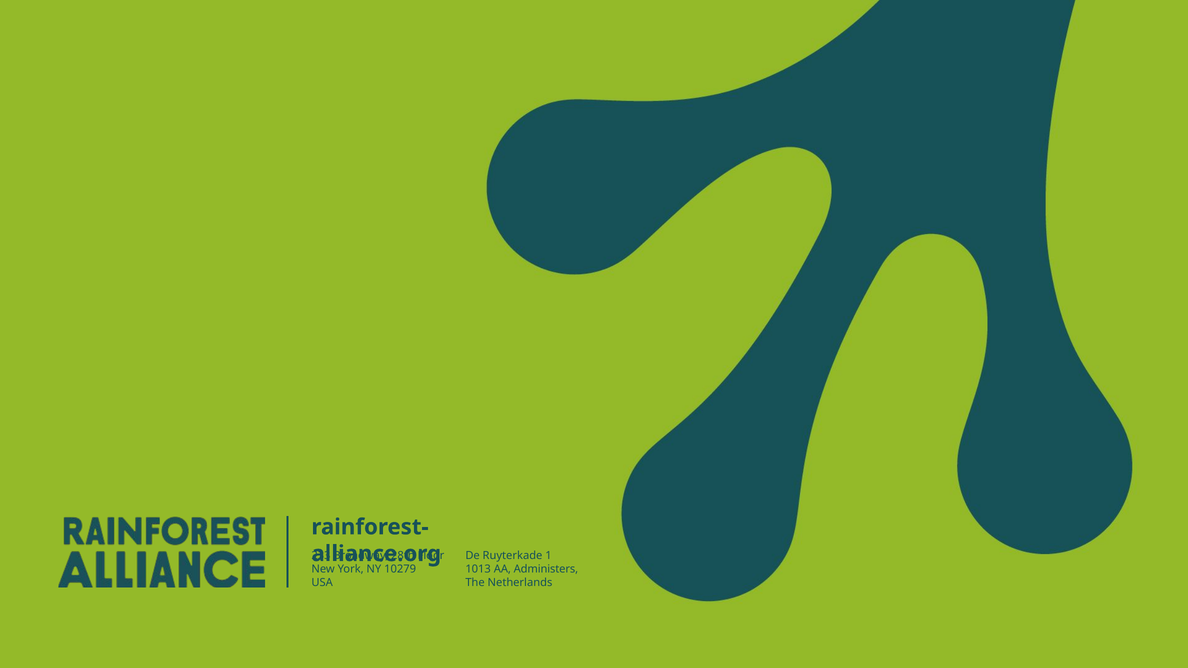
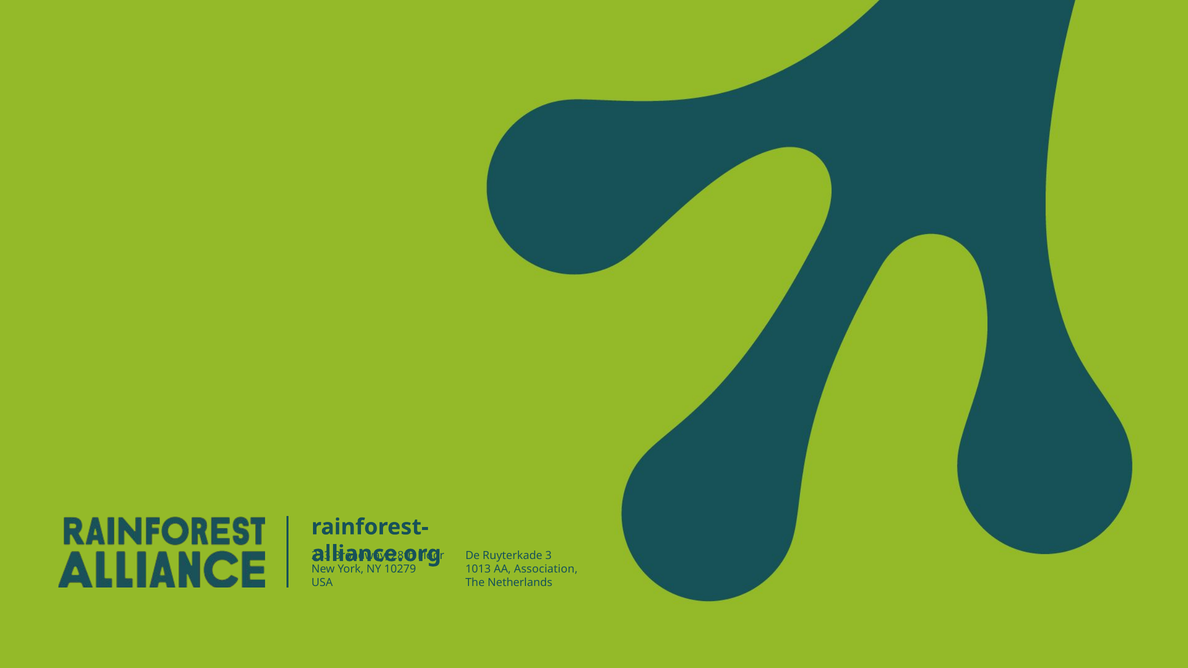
1: 1 -> 3 (549, 556)
Administers: Administers -> Association (546, 569)
